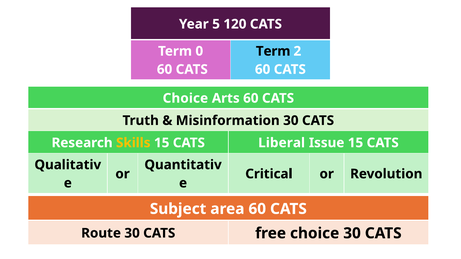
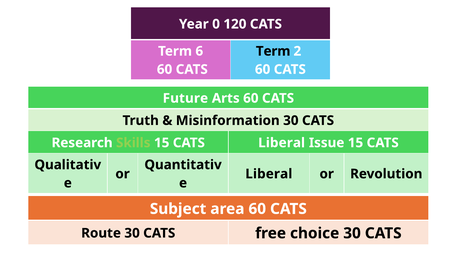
5: 5 -> 0 (216, 24)
0: 0 -> 6 (199, 51)
Choice: Choice -> Future (185, 98)
Skills colour: yellow -> light green (133, 143)
Critical: Critical -> Liberal (269, 174)
